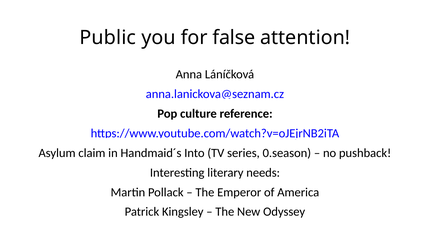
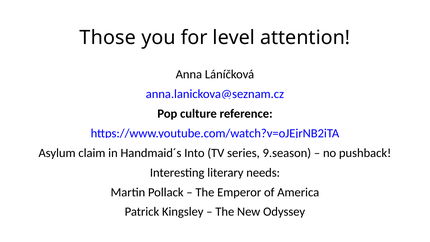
Public: Public -> Those (108, 38)
false: false -> level (234, 38)
0.season: 0.season -> 9.season (287, 153)
